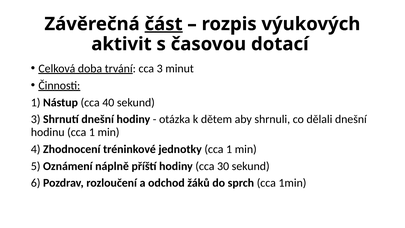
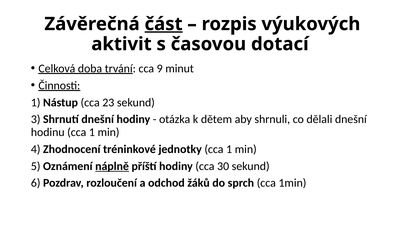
cca 3: 3 -> 9 (160, 68)
40: 40 -> 23 (108, 102)
náplně underline: none -> present (112, 166)
